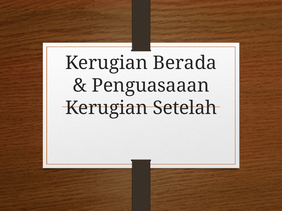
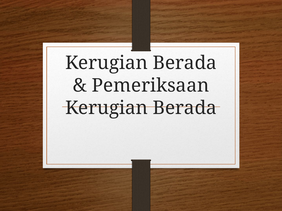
Penguasaaan: Penguasaaan -> Pemeriksaan (150, 86)
Setelah: Setelah -> Berada (185, 108)
